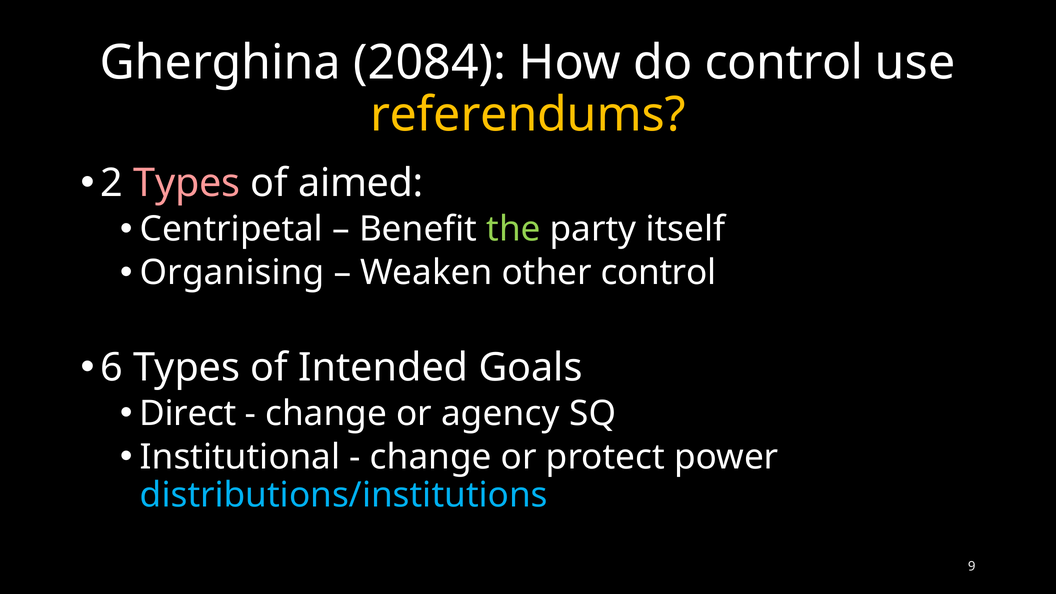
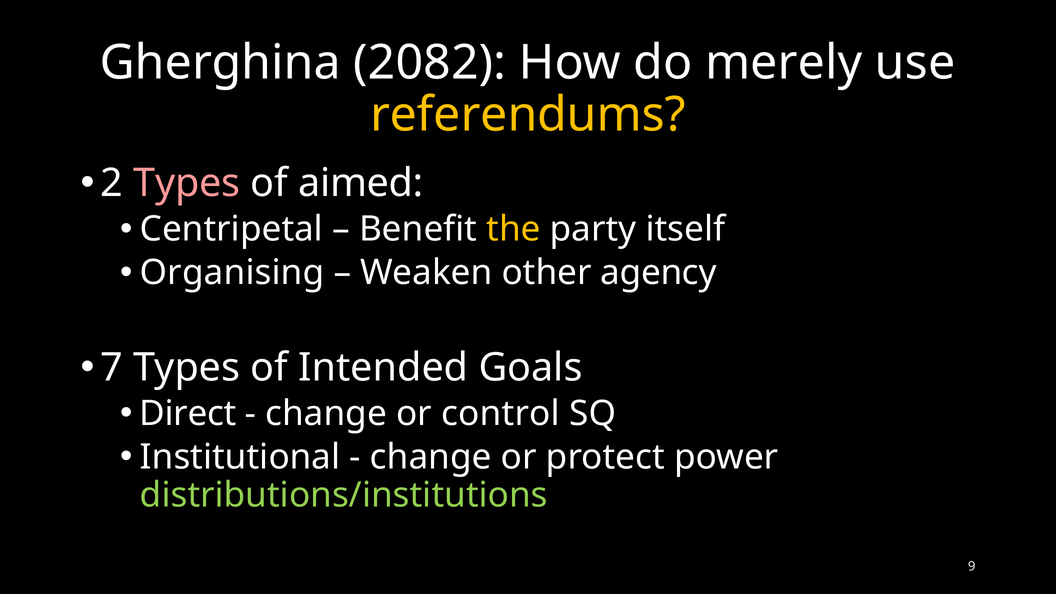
2084: 2084 -> 2082 (430, 63)
do control: control -> merely (784, 63)
the colour: light green -> yellow (513, 229)
other control: control -> agency (658, 273)
6: 6 -> 7 (112, 368)
agency: agency -> control (500, 414)
distributions/institutions colour: light blue -> light green (344, 495)
